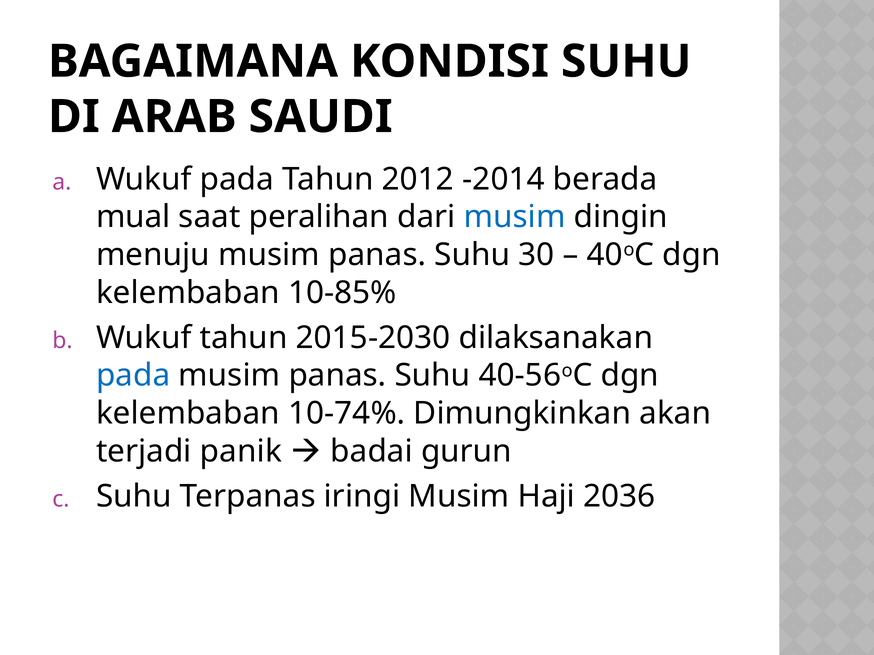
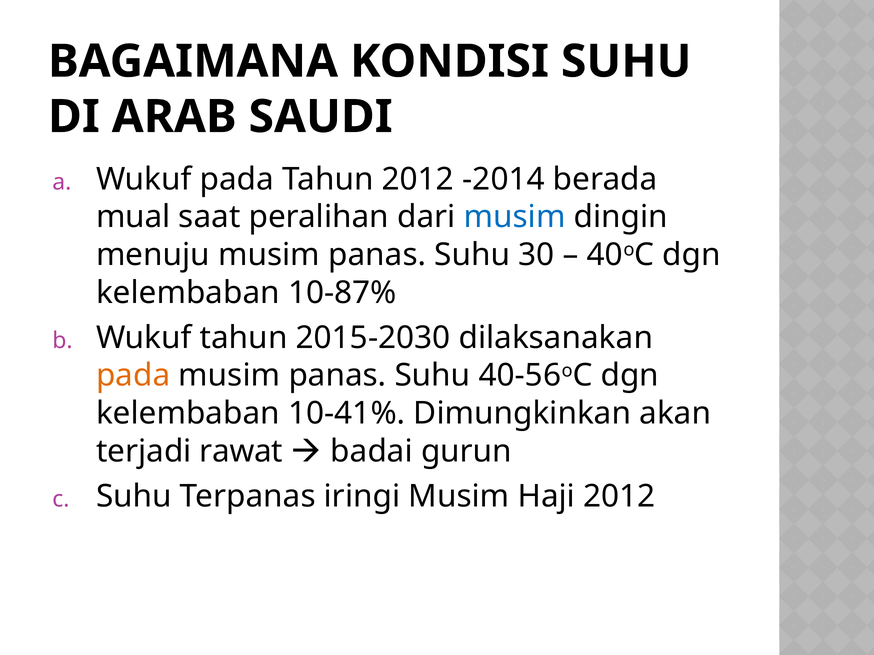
10-85%: 10-85% -> 10-87% (342, 293)
pada colour: blue -> orange (133, 376)
10-74%: 10-74% -> 10-41% (347, 414)
panik: panik -> rawat (241, 452)
Haji 2036: 2036 -> 2012 (619, 497)
